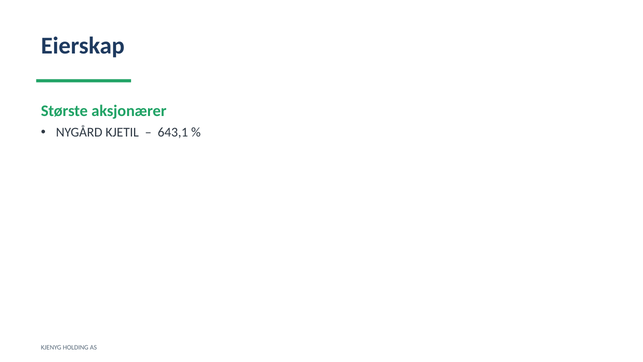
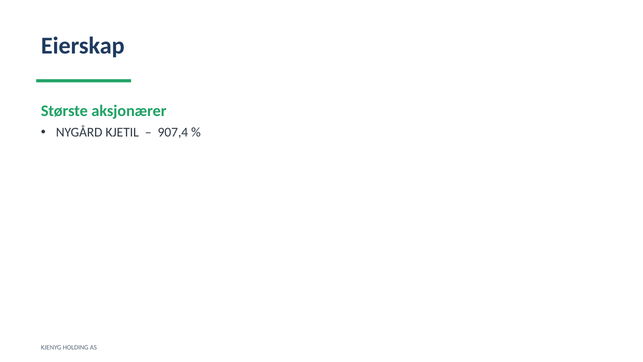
643,1: 643,1 -> 907,4 (173, 132)
